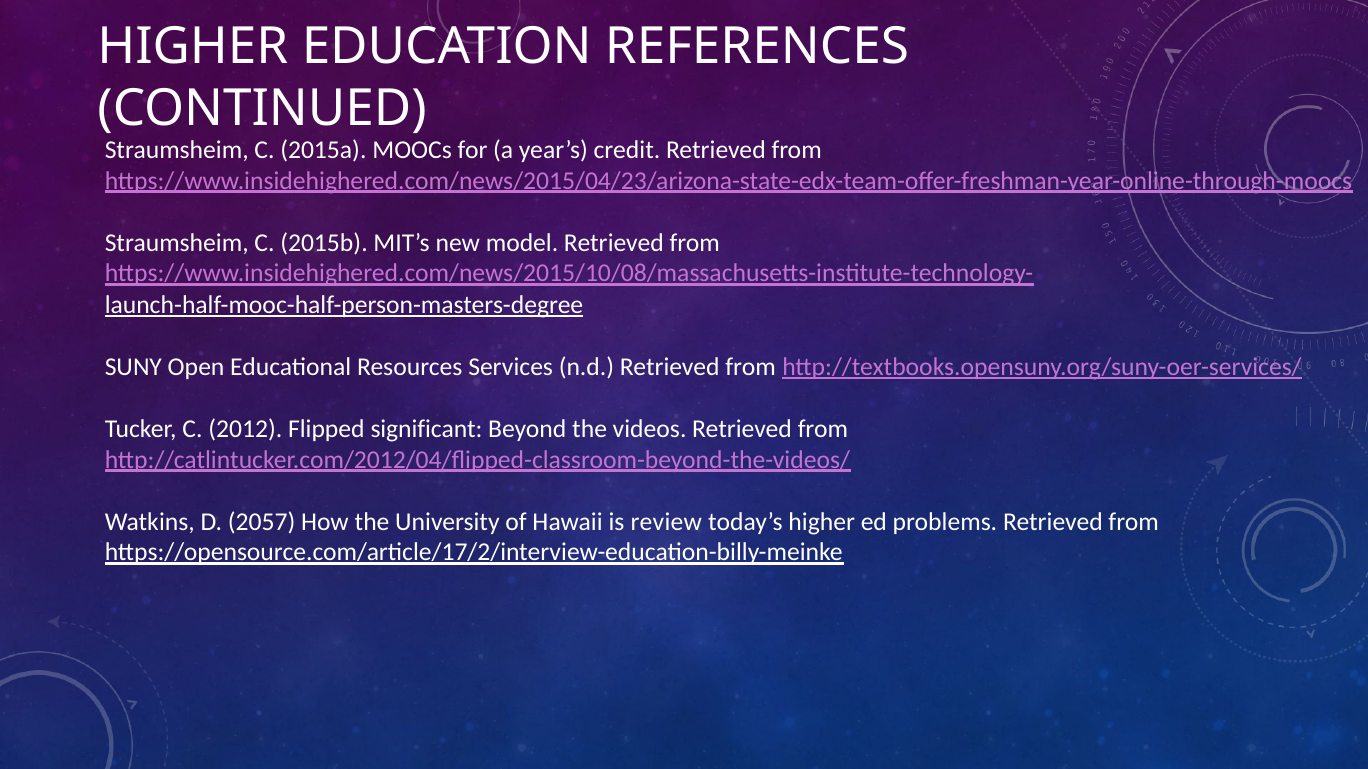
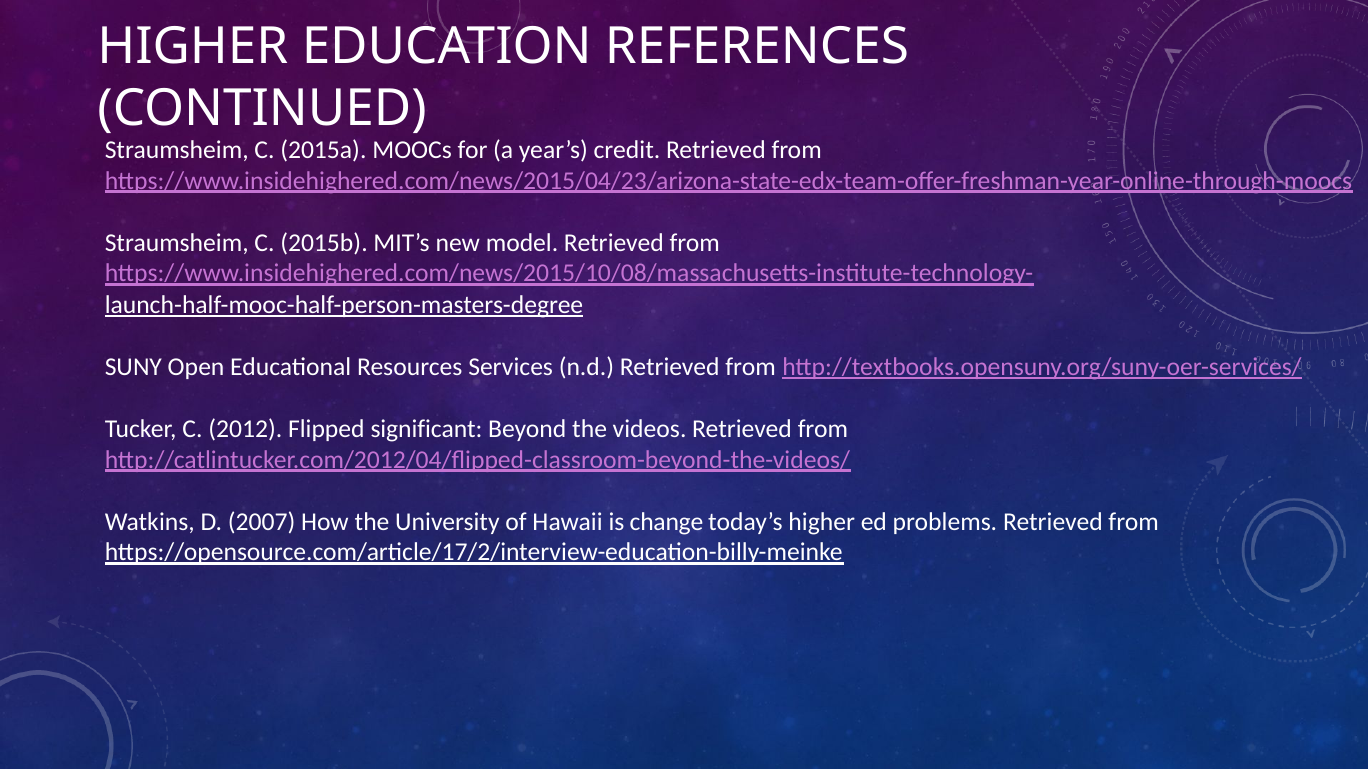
2057: 2057 -> 2007 (262, 522)
review: review -> change (666, 522)
